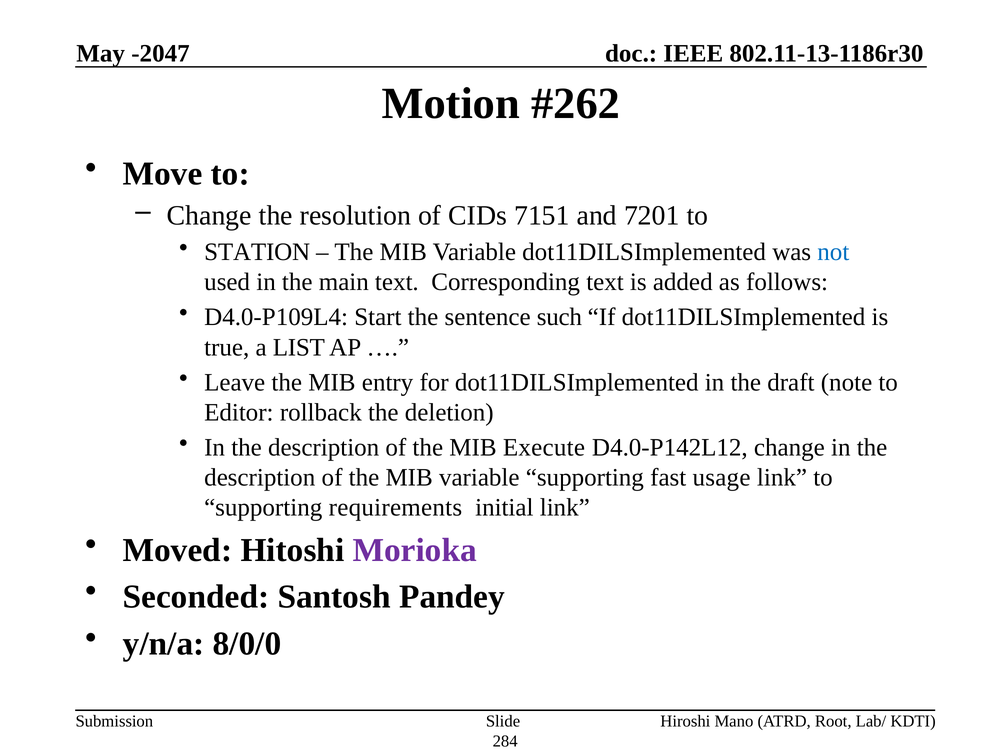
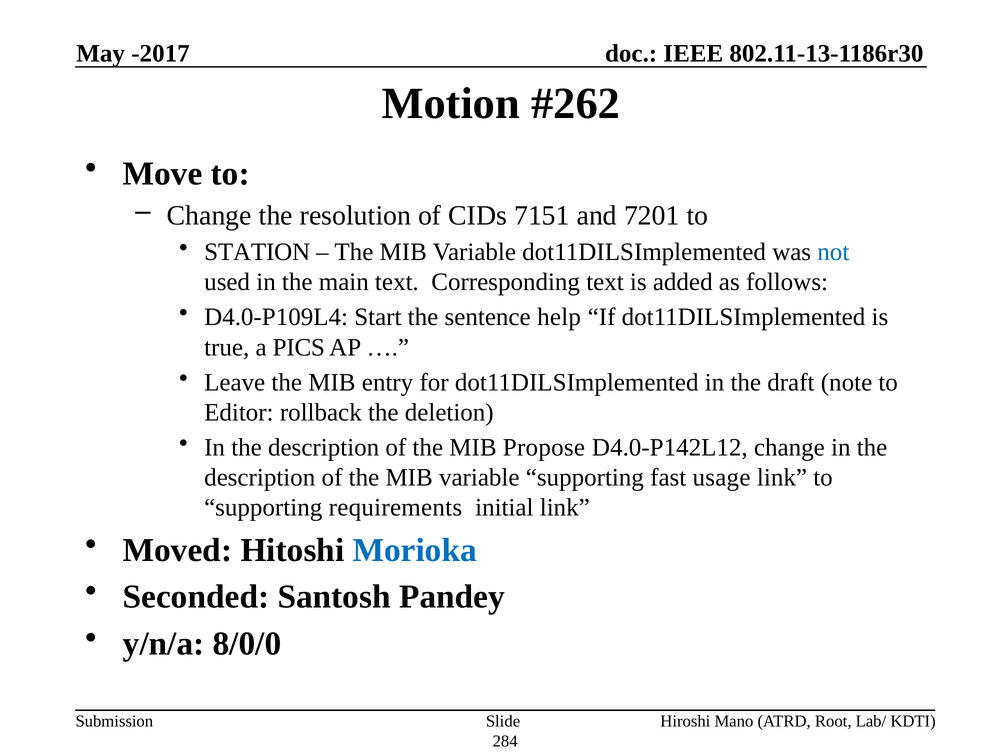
-2047: -2047 -> -2017 (160, 53)
such: such -> help (559, 317)
LIST: LIST -> PICS (299, 347)
Execute: Execute -> Propose (544, 447)
Morioka colour: purple -> blue (415, 550)
